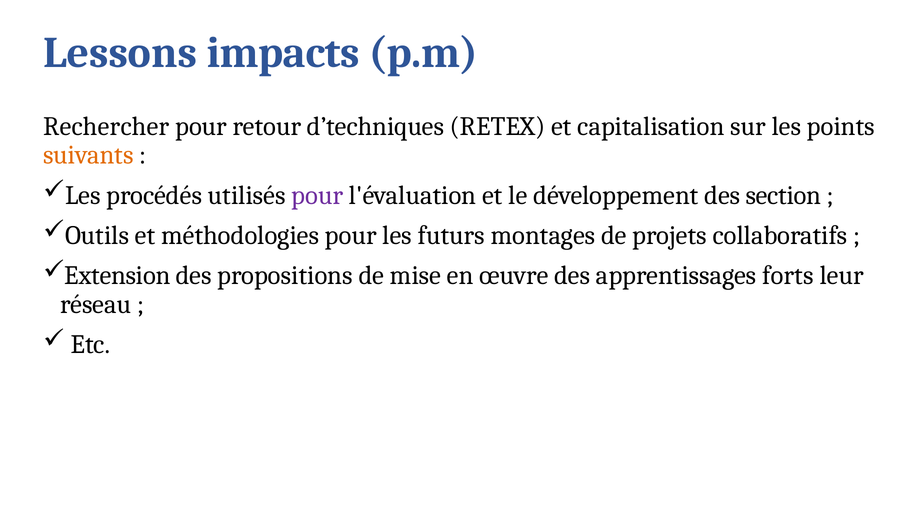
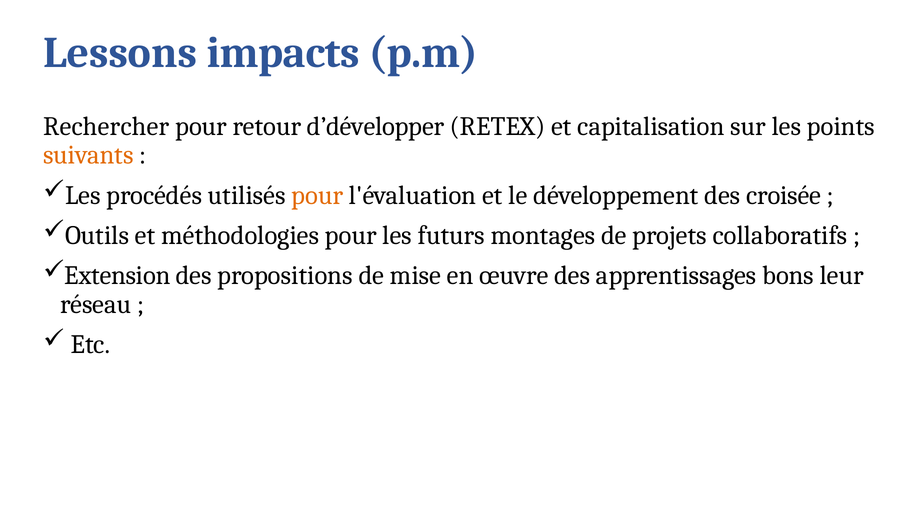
d’techniques: d’techniques -> d’développer (376, 126)
pour colour: purple -> orange (317, 195)
section: section -> croisée (784, 195)
forts: forts -> bons (788, 276)
